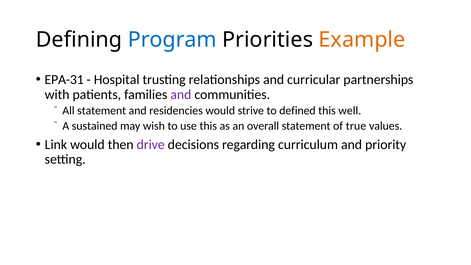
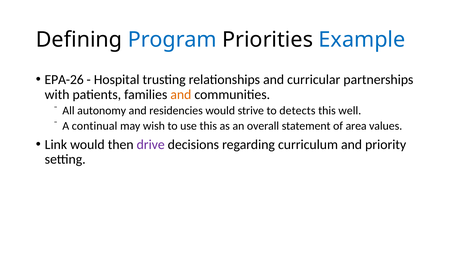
Example colour: orange -> blue (362, 40)
EPA-31: EPA-31 -> EPA-26 (64, 80)
and colour: purple -> orange (181, 94)
All statement: statement -> autonomy (102, 111)
defined: defined -> detects (297, 111)
sustained: sustained -> continual (95, 126)
true: true -> area (356, 126)
